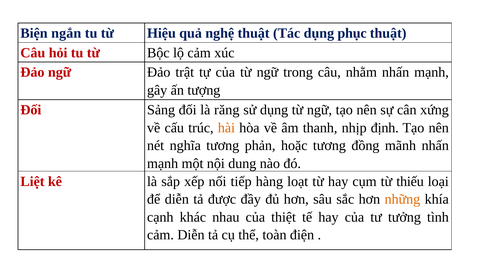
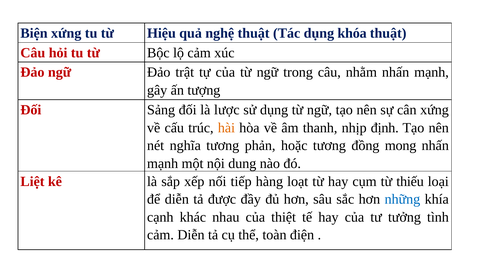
Biện ngắn: ngắn -> xứng (66, 33)
phục: phục -> khóa (352, 33)
răng: răng -> lược (227, 110)
mãnh: mãnh -> mong (401, 145)
những colour: orange -> blue (402, 199)
